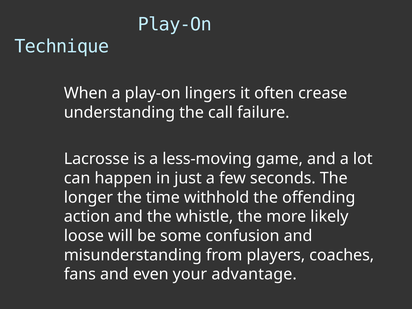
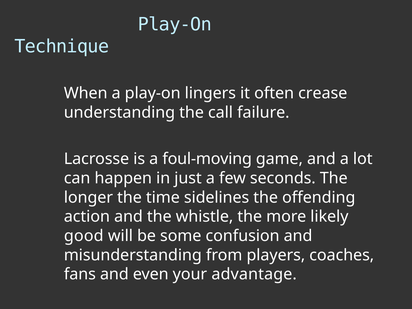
less-moving: less-moving -> foul-moving (207, 159)
withhold: withhold -> sidelines (217, 197)
loose: loose -> good (84, 236)
